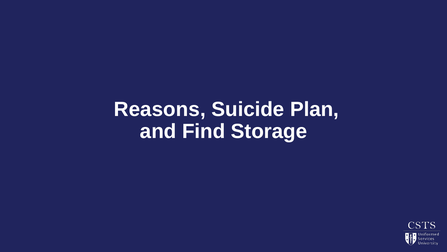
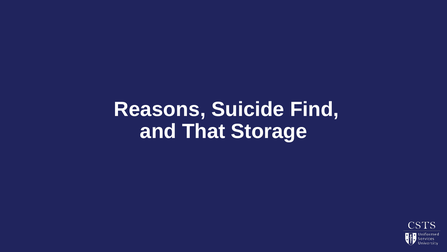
Plan: Plan -> Find (314, 109)
Find: Find -> That (204, 131)
